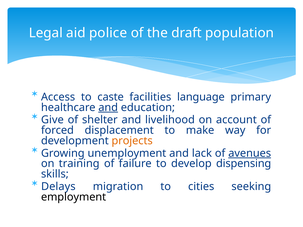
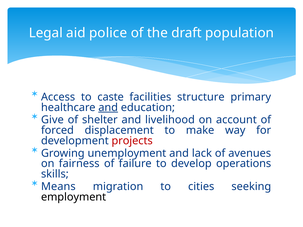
language: language -> structure (201, 97)
projects colour: orange -> red (132, 141)
avenues underline: present -> none (250, 153)
training: training -> fairness (79, 164)
dispensing: dispensing -> operations (244, 164)
Delays: Delays -> Means (58, 187)
